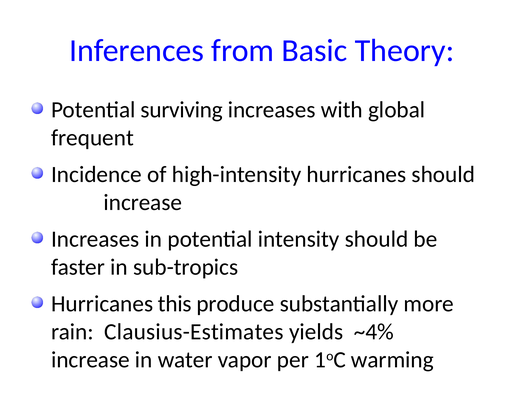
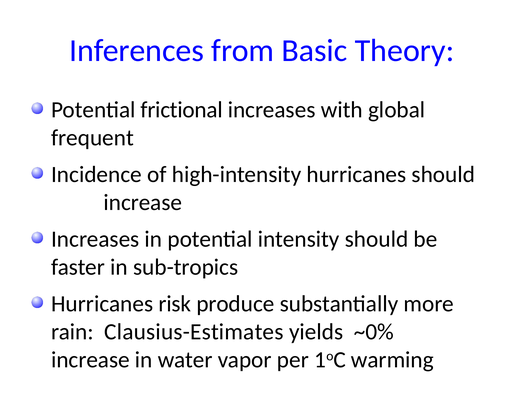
surviving: surviving -> frictional (182, 110)
this: this -> risk (175, 304)
~4%: ~4% -> ~0% (374, 332)
